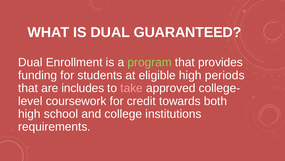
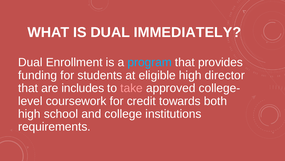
GUARANTEED: GUARANTEED -> IMMEDIATELY (187, 32)
program colour: light green -> light blue (150, 62)
periods: periods -> director (225, 75)
